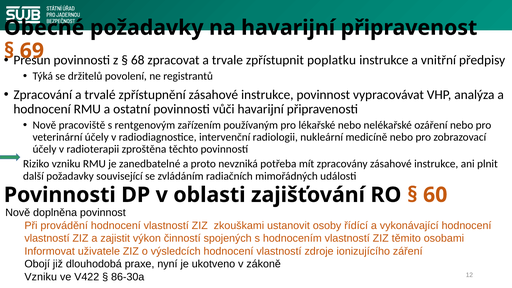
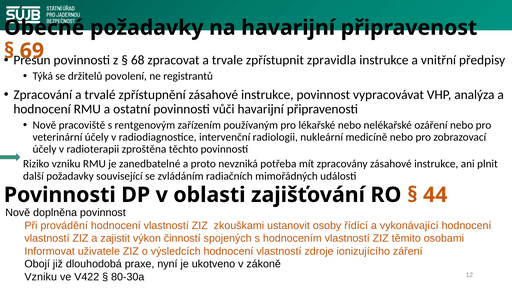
poplatku: poplatku -> zpravidla (332, 60)
60: 60 -> 44 (435, 195)
86-30a: 86-30a -> 80-30a (128, 277)
